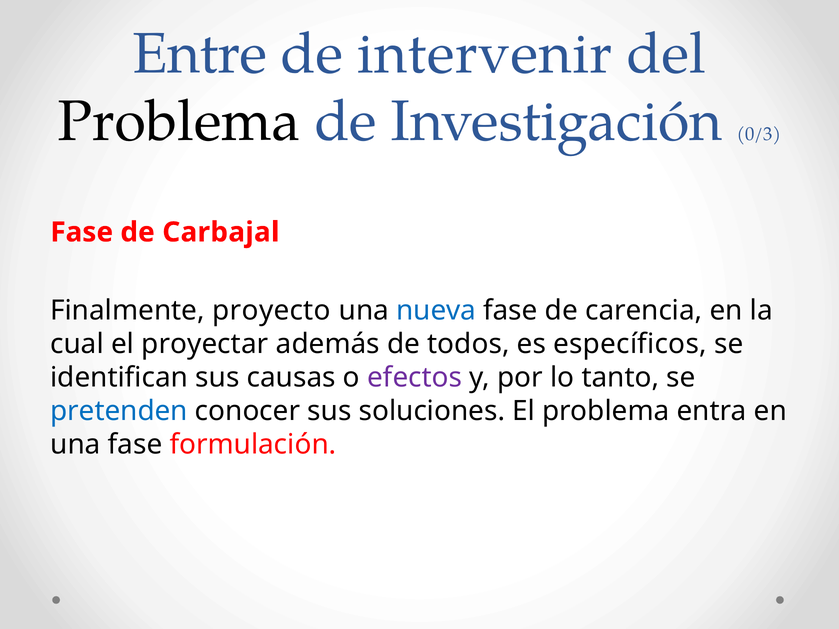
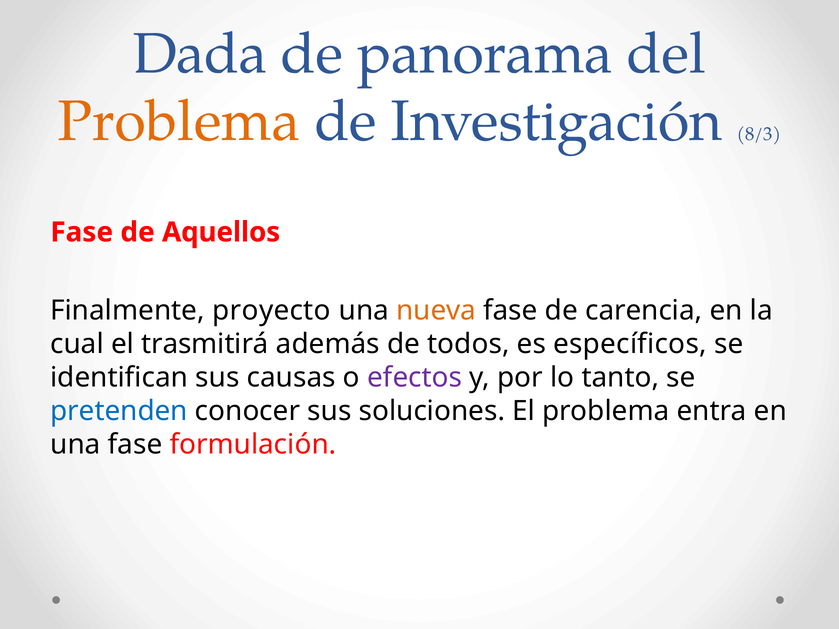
Entre: Entre -> Dada (200, 54)
intervenir: intervenir -> panorama (485, 54)
Problema colour: black -> orange (179, 122)
0/3: 0/3 -> 8/3 (759, 134)
Carbajal: Carbajal -> Aquellos (221, 232)
nueva colour: blue -> orange (436, 311)
proyectar: proyectar -> trasmitirá (205, 344)
